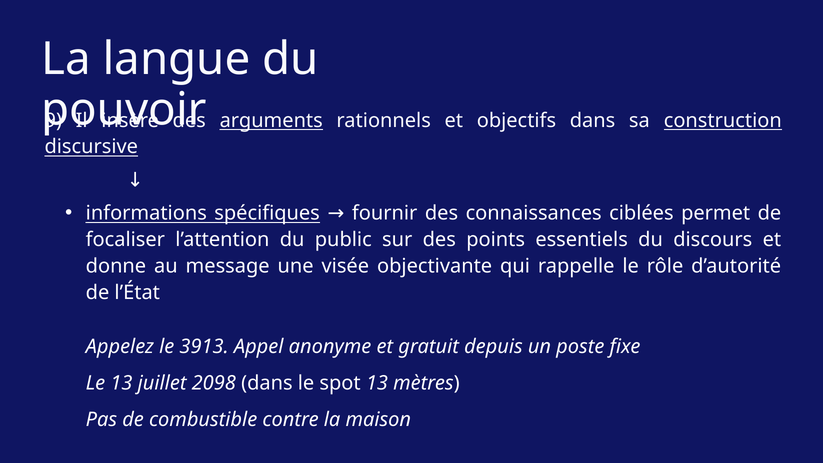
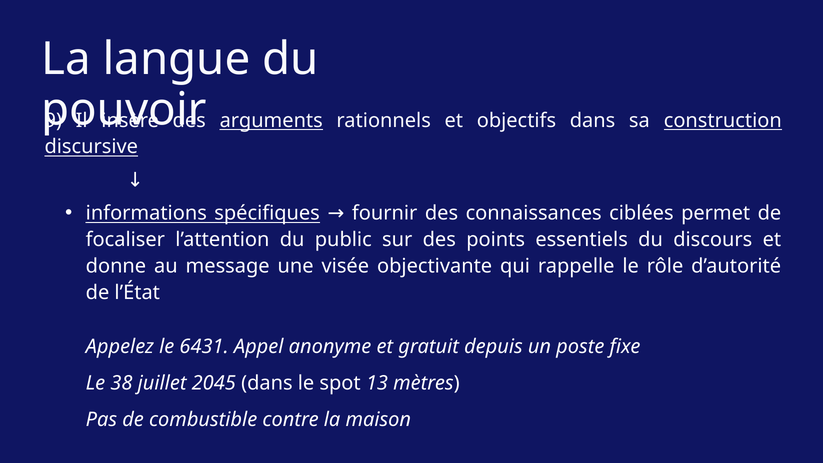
3913: 3913 -> 6431 (204, 346)
Le 13: 13 -> 38 (121, 383)
2098: 2098 -> 2045 (214, 383)
